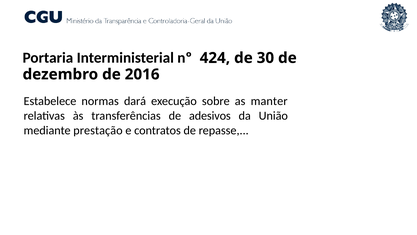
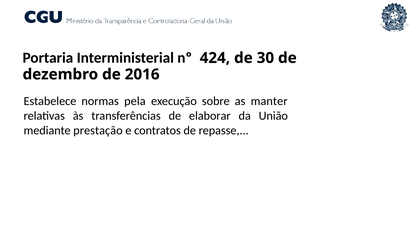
dará: dará -> pela (135, 101)
adesivos: adesivos -> elaborar (210, 116)
